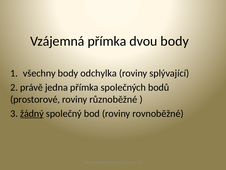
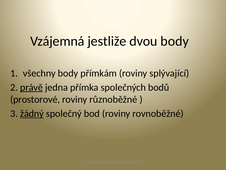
Vzájemná přímka: přímka -> jestliže (107, 41)
odchylka: odchylka -> přímkám (99, 73)
právě underline: none -> present (32, 87)
